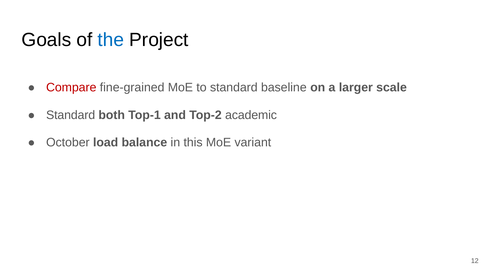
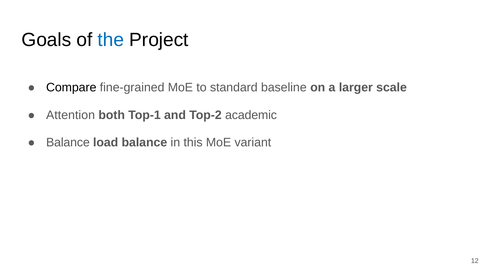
Compare colour: red -> black (71, 87)
Standard: Standard -> Attention (71, 115)
October: October -> Balance (68, 142)
